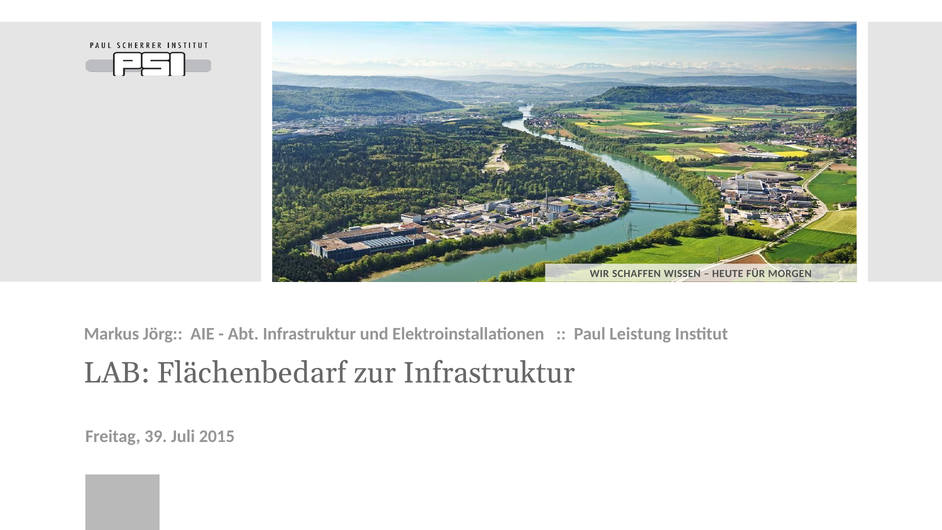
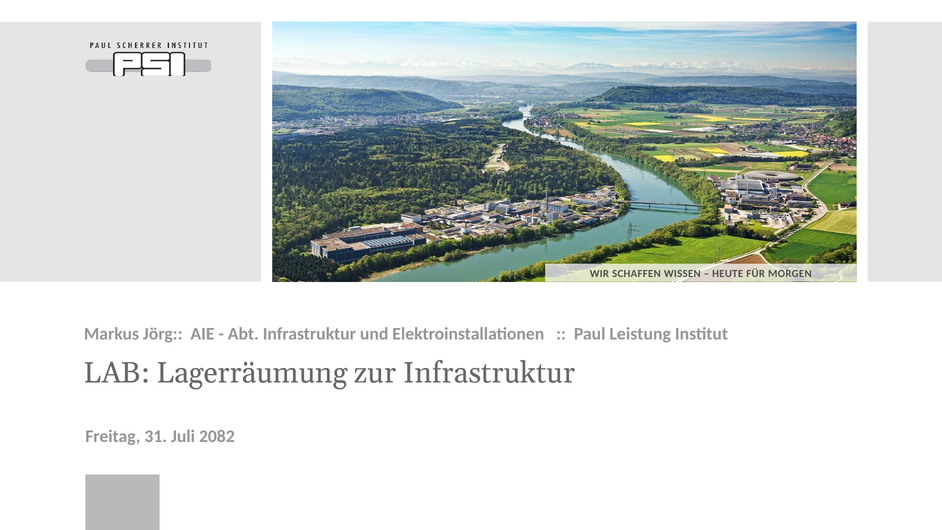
Flächenbedarf: Flächenbedarf -> Lagerräumung (252, 373)
39: 39 -> 31 (156, 436)
2015: 2015 -> 2082 (217, 436)
